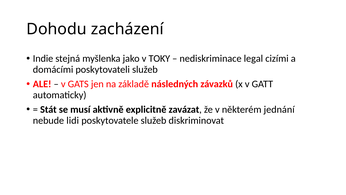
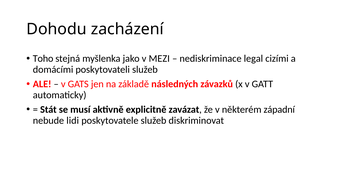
Indie: Indie -> Toho (43, 58)
TOKY: TOKY -> MEZI (159, 58)
jednání: jednání -> západní (279, 109)
